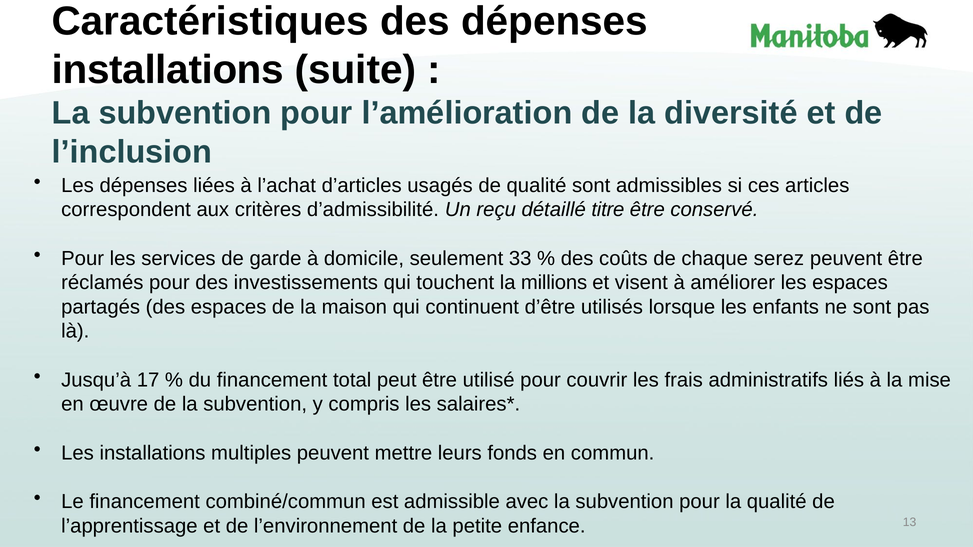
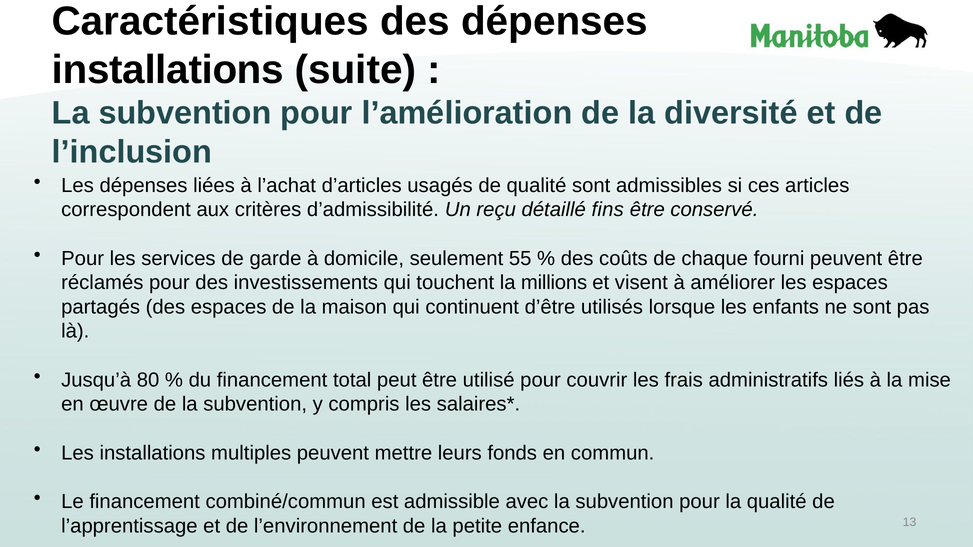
titre: titre -> fins (608, 210)
33: 33 -> 55 (520, 258)
serez: serez -> fourni (779, 258)
17: 17 -> 80 (148, 380)
